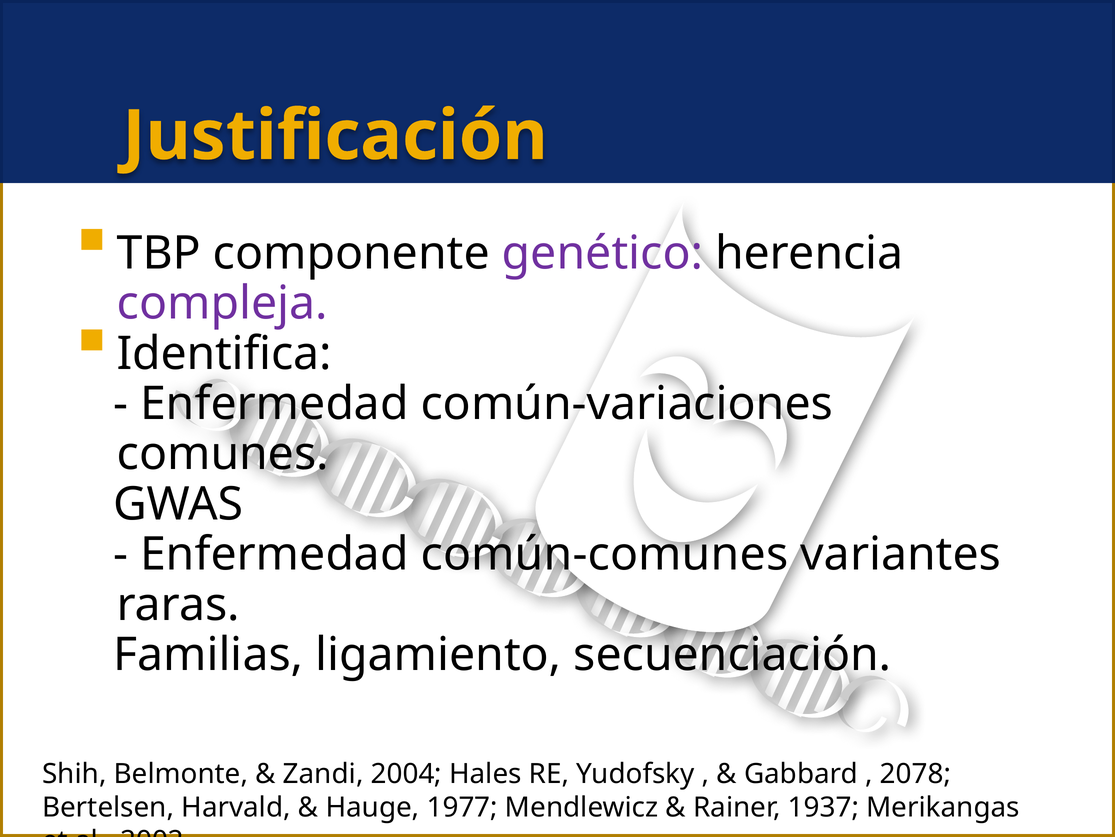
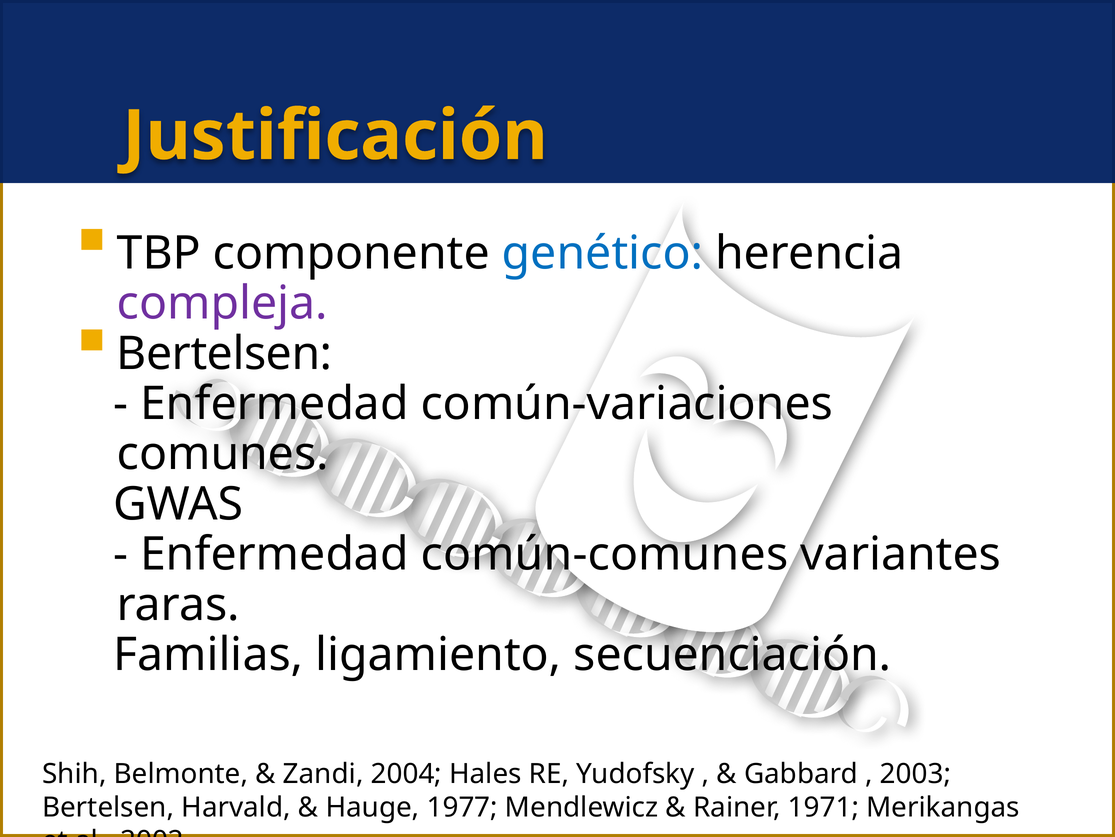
genético colour: purple -> blue (602, 253)
Identifica: Identifica -> Bertelsen (224, 353)
2078: 2078 -> 2003 (916, 773)
1937: 1937 -> 1971 (823, 807)
